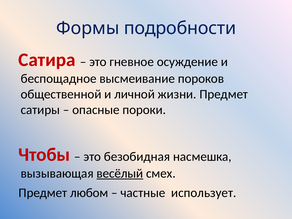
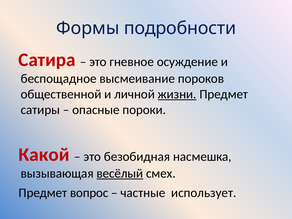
жизни underline: none -> present (177, 94)
Чтобы: Чтобы -> Какой (44, 155)
любом: любом -> вопрос (89, 193)
